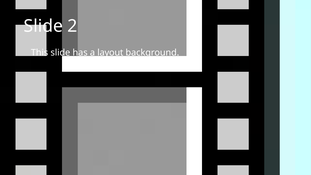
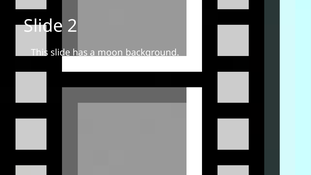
layout: layout -> moon (110, 53)
